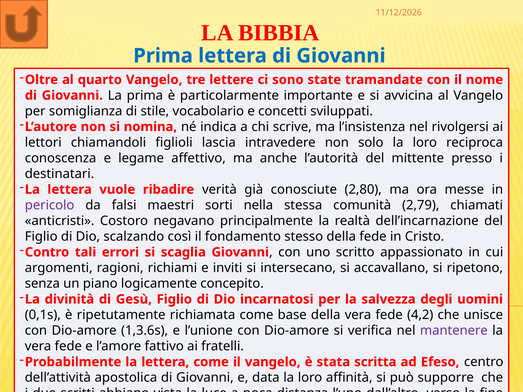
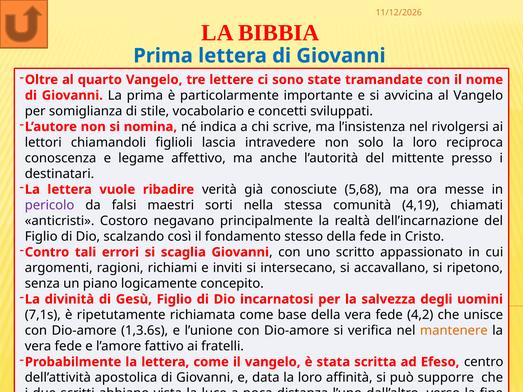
2,80: 2,80 -> 5,68 (363, 190)
2,79: 2,79 -> 4,19 (421, 205)
0,1s: 0,1s -> 7,1s (43, 315)
mantenere colour: purple -> orange (454, 331)
